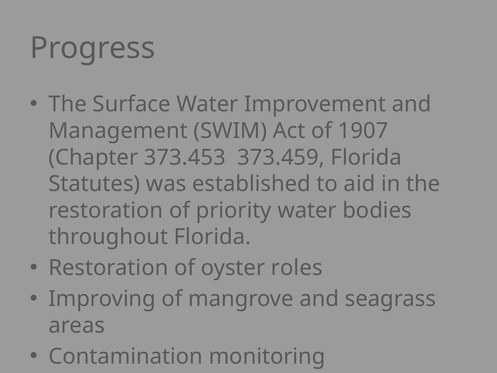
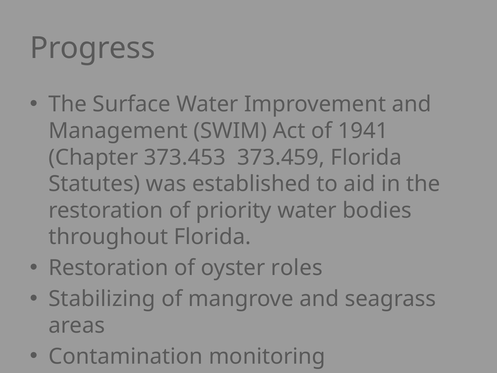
1907: 1907 -> 1941 (363, 131)
Improving: Improving -> Stabilizing (102, 299)
